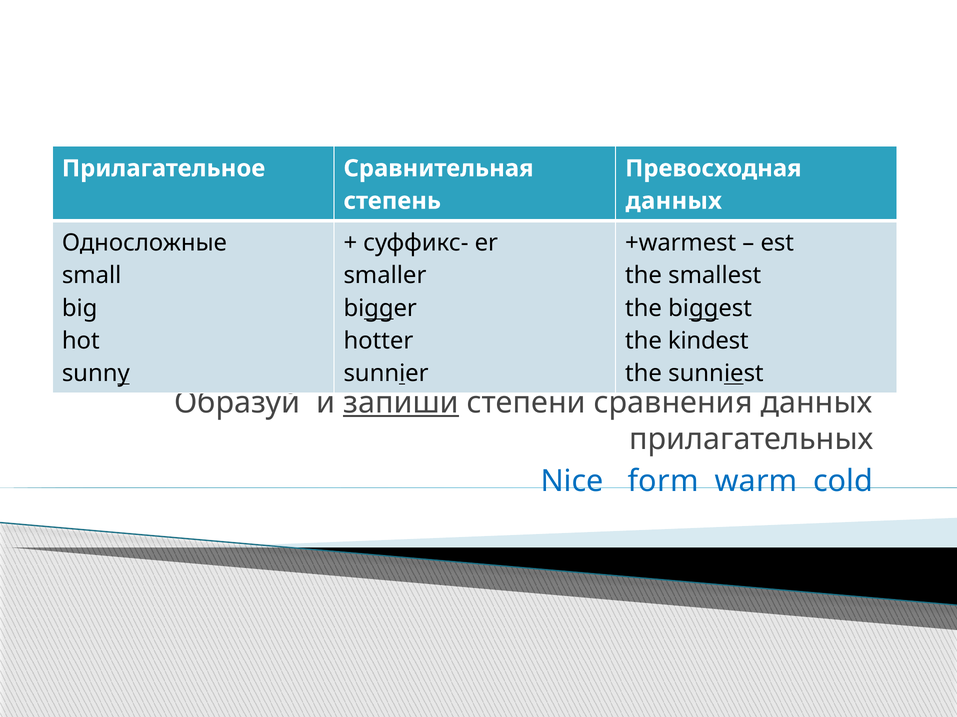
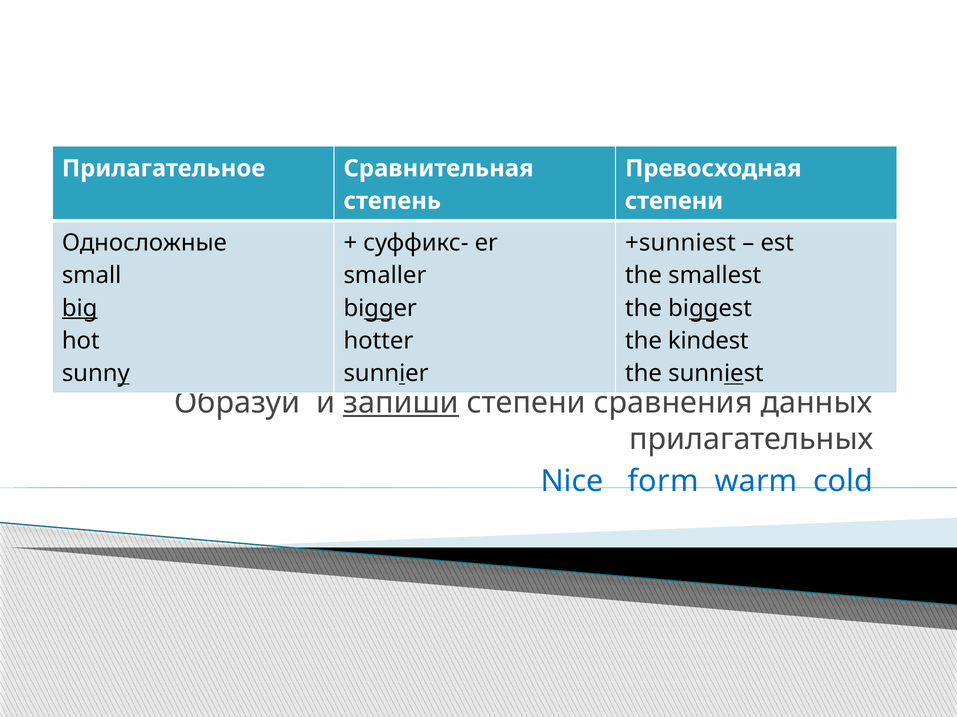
данных: данных -> степени (674, 201)
+warmest: +warmest -> +sunniest (680, 243)
big underline: none -> present (80, 308)
